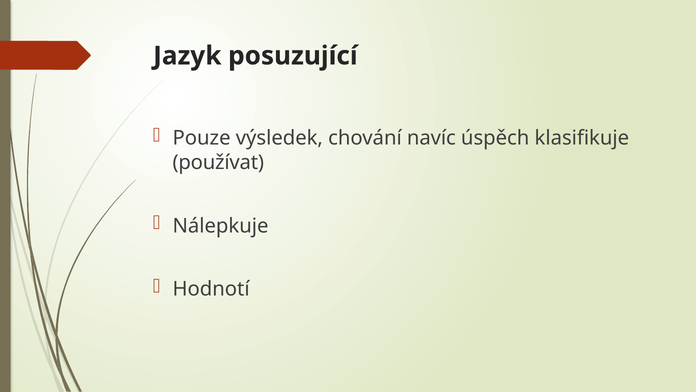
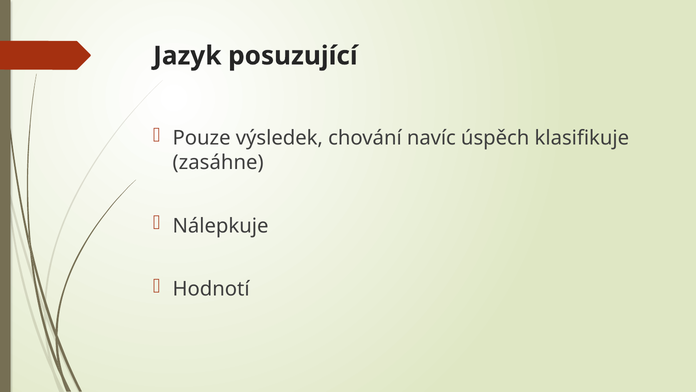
používat: používat -> zasáhne (218, 162)
